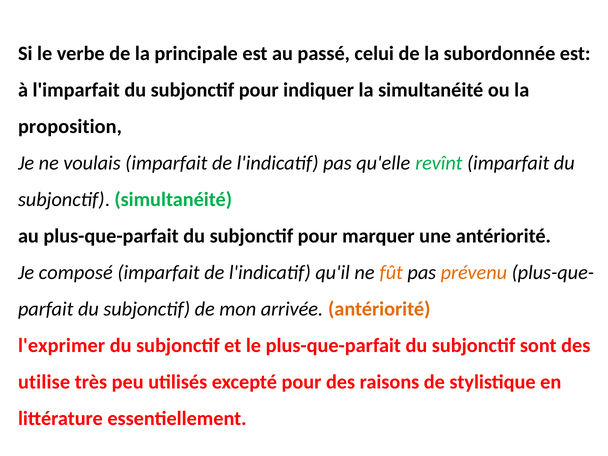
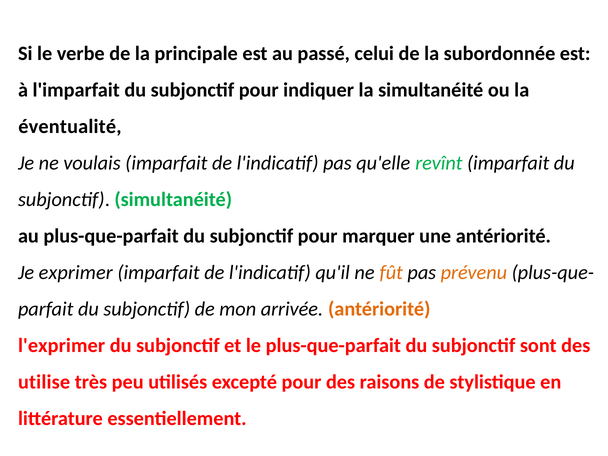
proposition: proposition -> éventualité (70, 127)
composé: composé -> exprimer (76, 272)
